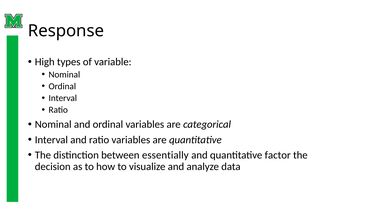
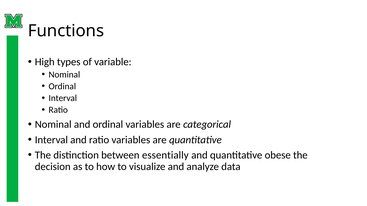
Response: Response -> Functions (66, 31)
factor: factor -> obese (278, 155)
